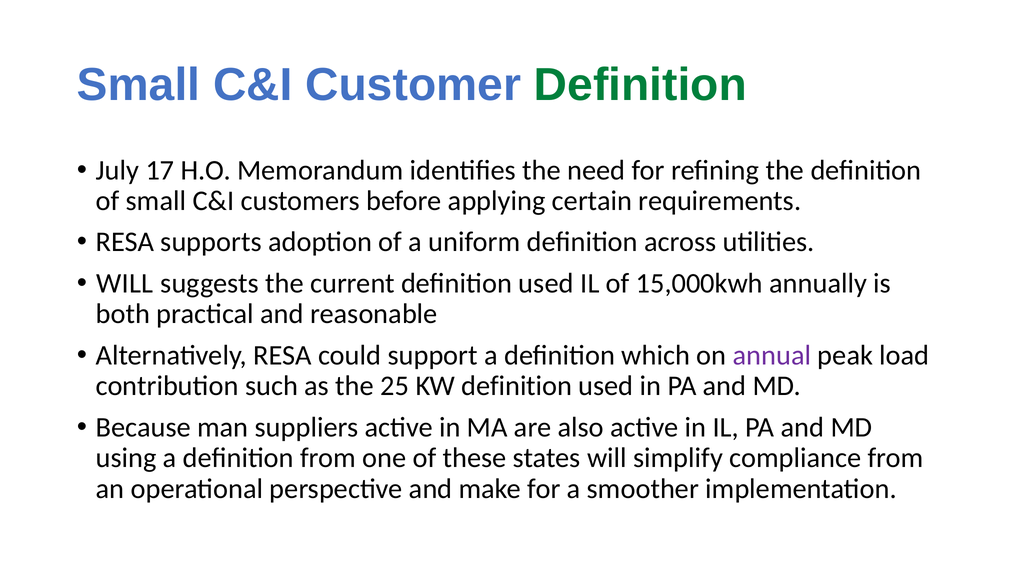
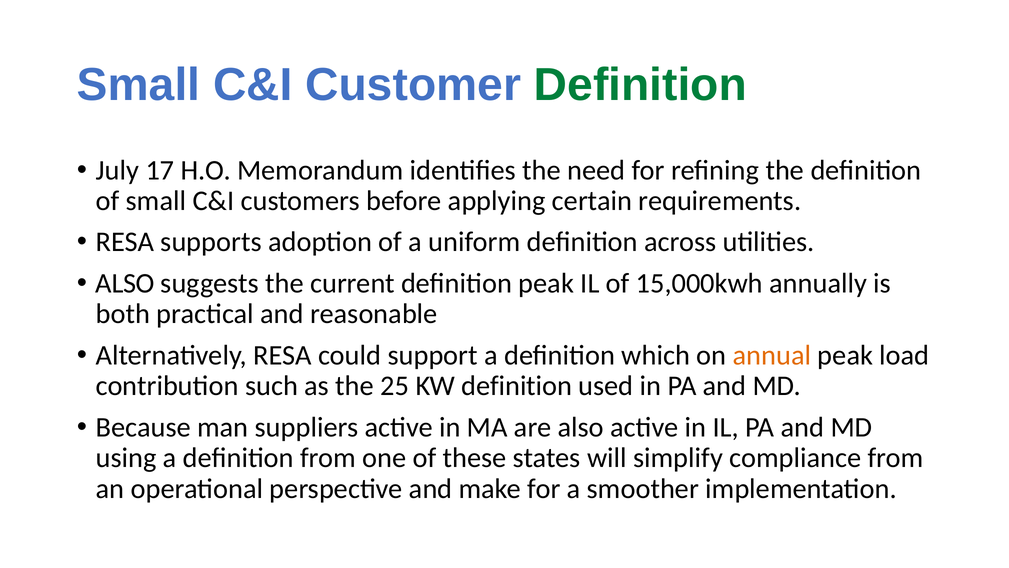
WILL: WILL -> ALSO (125, 283)
current definition used: used -> peak (546, 283)
annual colour: purple -> orange (772, 355)
